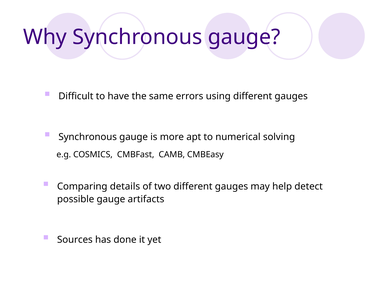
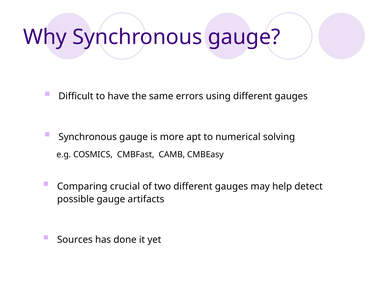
details: details -> crucial (125, 186)
